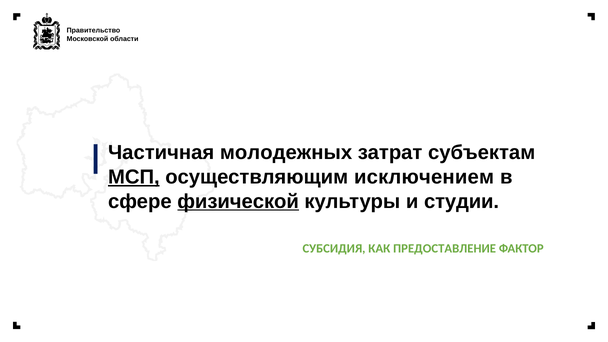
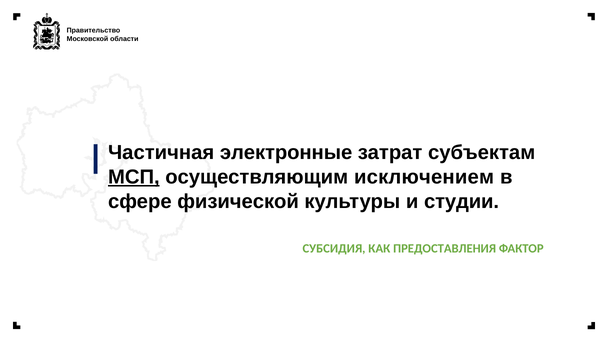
молодежных: молодежных -> электронные (286, 153)
физической underline: present -> none (238, 201)
ПРЕДОСТАВЛЕНИЕ: ПРЕДОСТАВЛЕНИЕ -> ПРЕДОСТАВЛЕНИЯ (445, 248)
